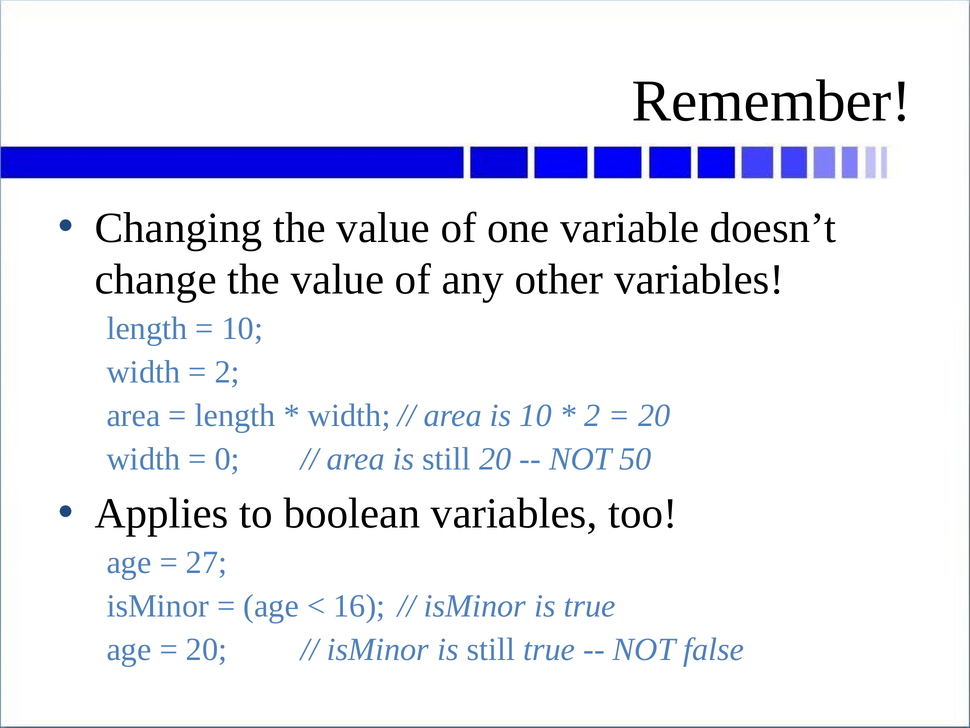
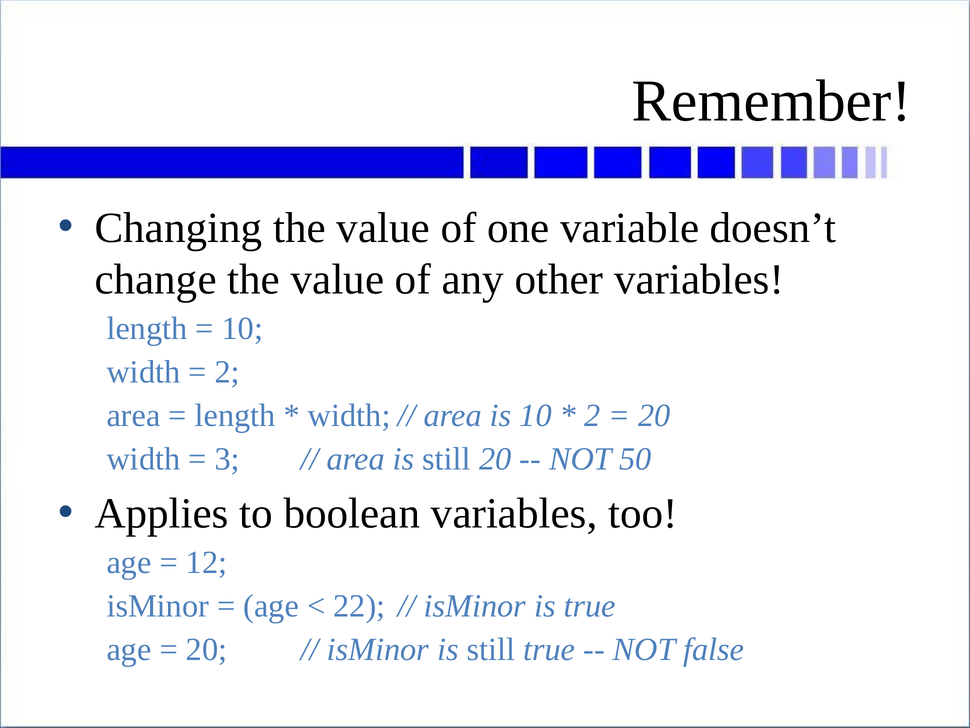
0: 0 -> 3 (227, 459)
27: 27 -> 12 (207, 562)
16: 16 -> 22 (359, 606)
